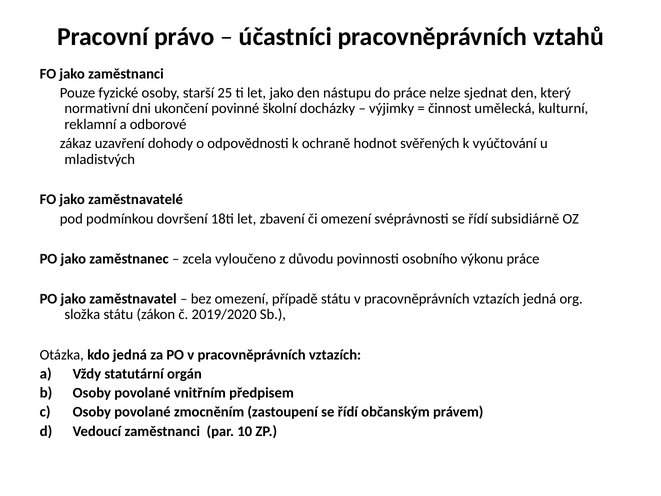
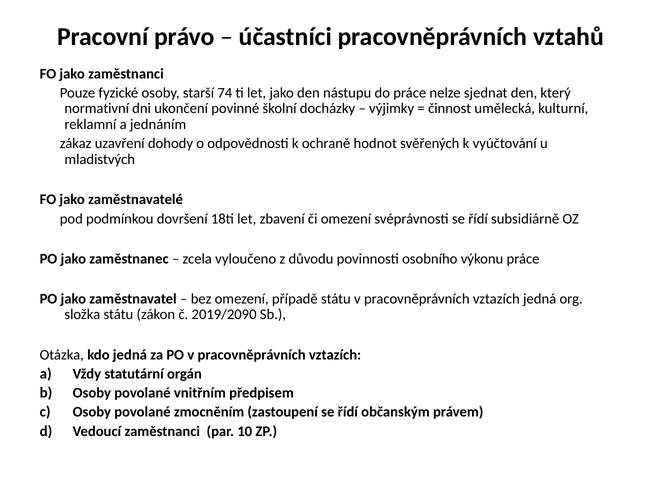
25: 25 -> 74 (225, 93)
odborové: odborové -> jednáním (158, 124)
2019/2020: 2019/2020 -> 2019/2090 (224, 314)
